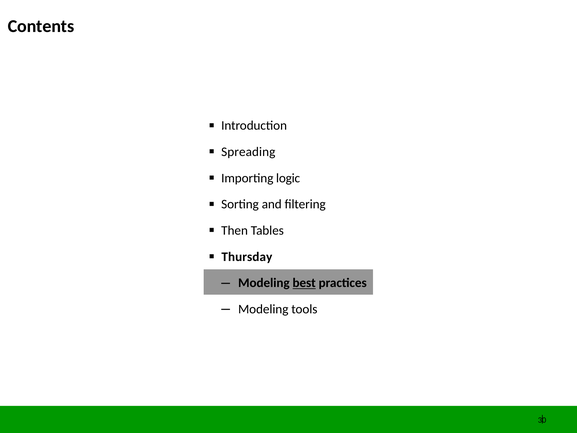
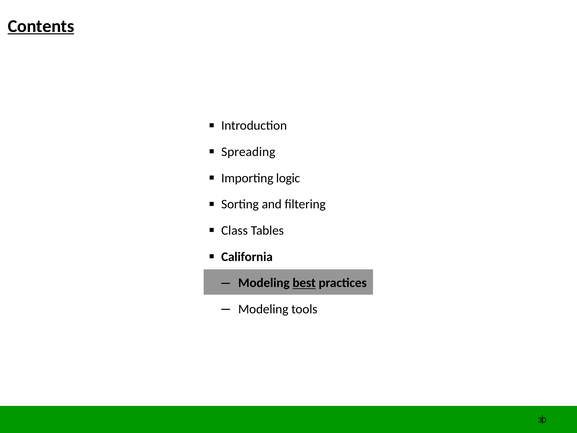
Contents underline: none -> present (41, 26)
Then: Then -> Class (235, 230)
Thursday: Thursday -> California (247, 257)
